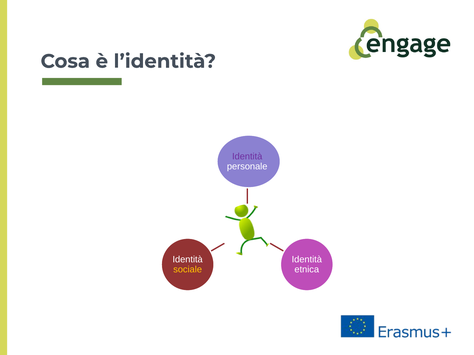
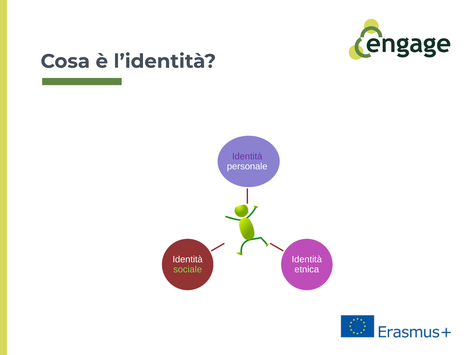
sociale colour: yellow -> light green (188, 270)
